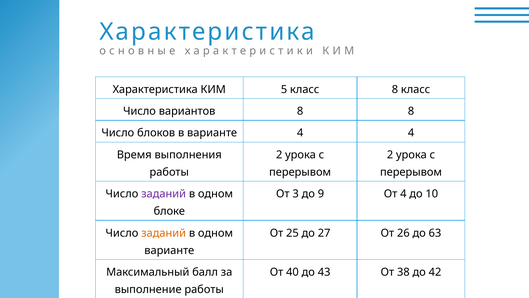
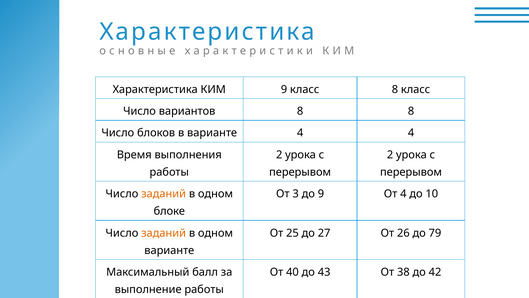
КИМ 5: 5 -> 9 (284, 89)
заданий colour: purple -> orange (164, 194)
63: 63 -> 79 (435, 233)
